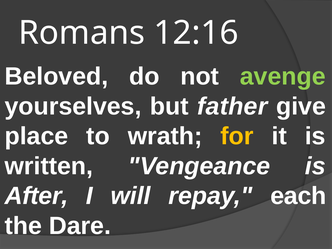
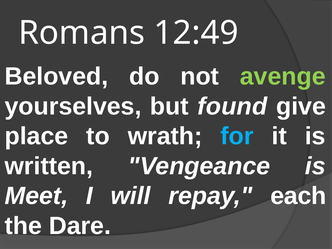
12:16: 12:16 -> 12:49 (196, 33)
father: father -> found (232, 106)
for colour: yellow -> light blue (237, 136)
After: After -> Meet (36, 196)
